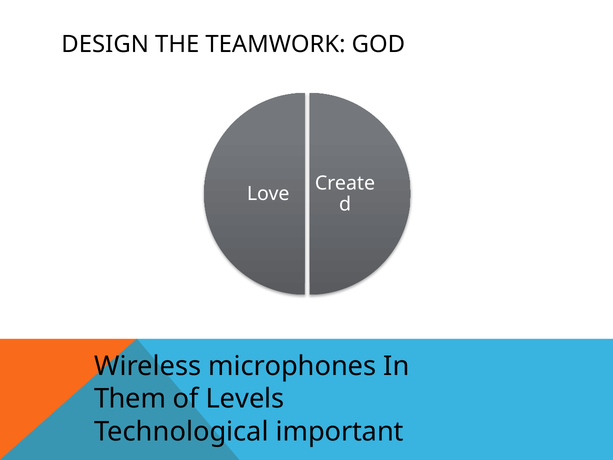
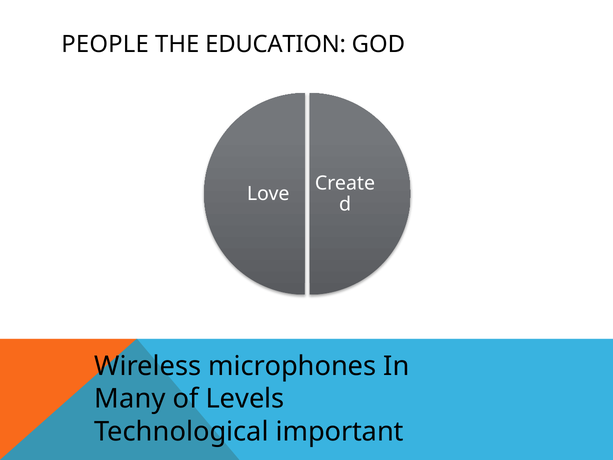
DESIGN: DESIGN -> PEOPLE (105, 45)
TEAMWORK: TEAMWORK -> EDUCATION (276, 45)
Them: Them -> Many (130, 399)
